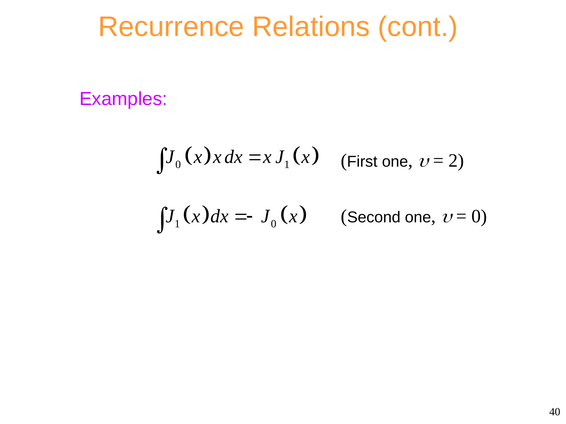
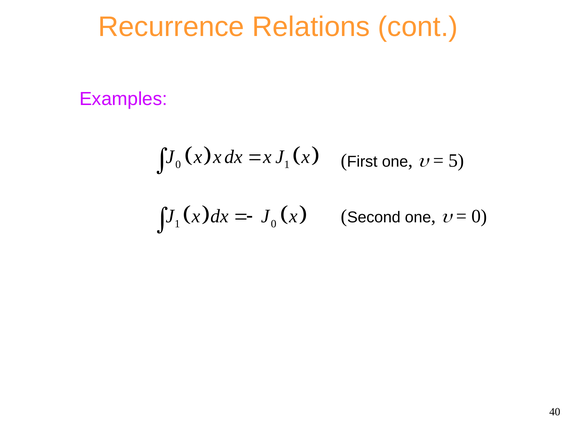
2: 2 -> 5 (456, 161)
